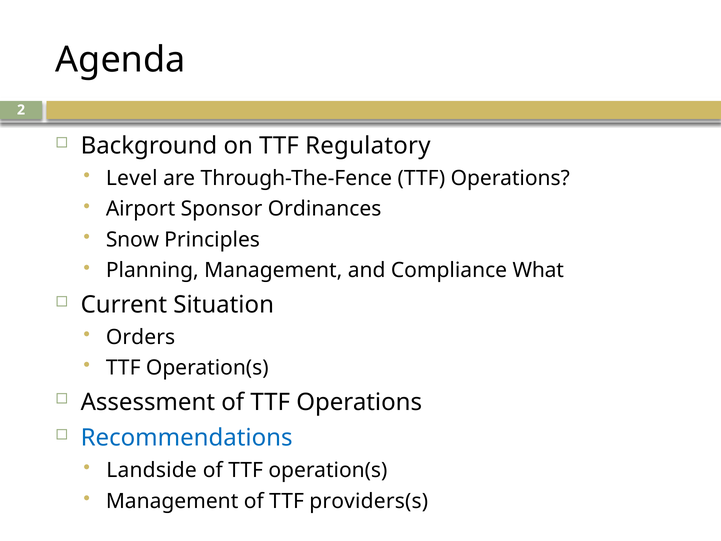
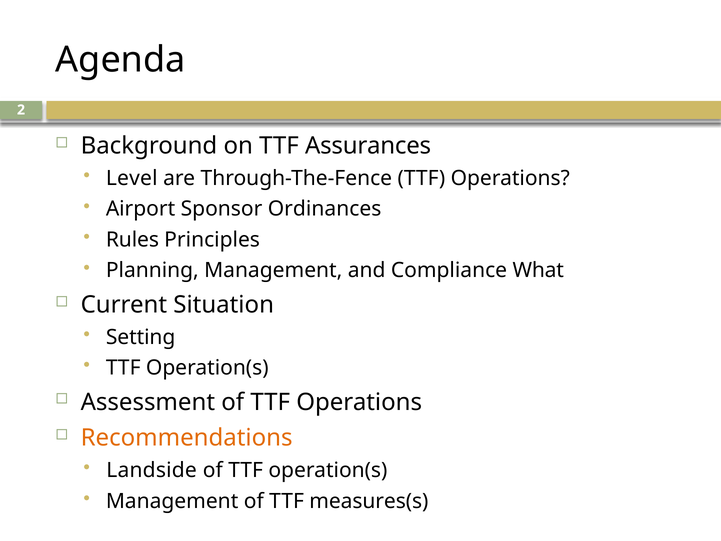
Regulatory: Regulatory -> Assurances (368, 146)
Snow: Snow -> Rules (132, 240)
Orders: Orders -> Setting (141, 337)
Recommendations colour: blue -> orange (187, 438)
providers(s: providers(s -> measures(s (369, 501)
